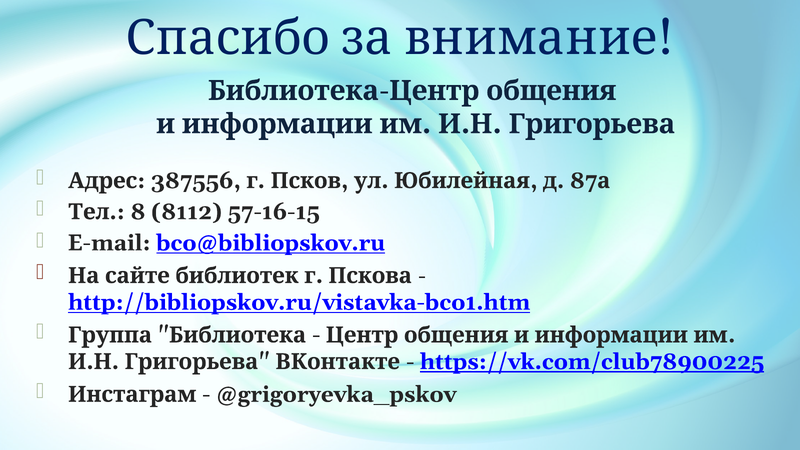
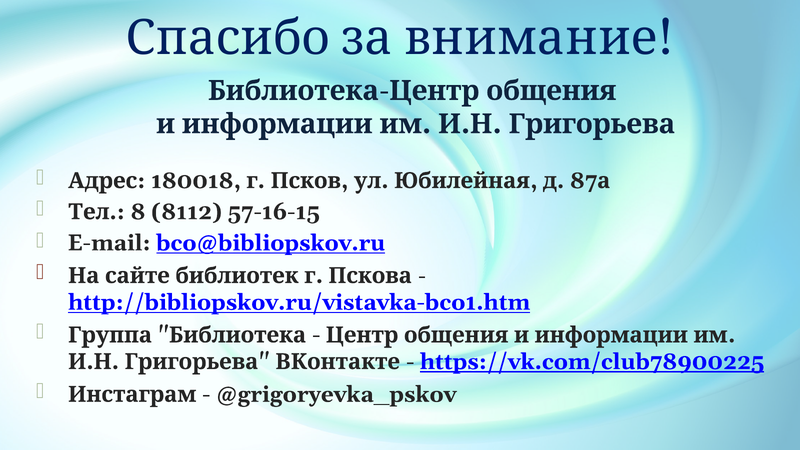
387556: 387556 -> 180018 (196, 181)
